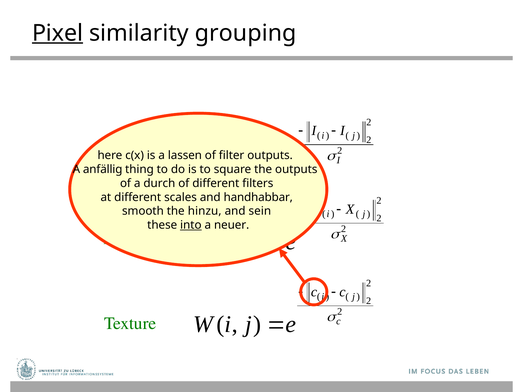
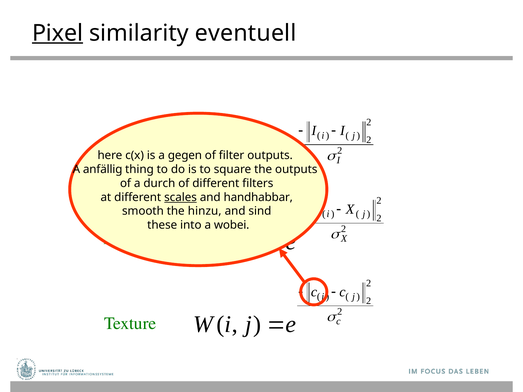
grouping: grouping -> eventuell (246, 33)
lassen: lassen -> gegen (185, 155)
scales underline: none -> present (181, 197)
sein: sein -> sind (260, 211)
into underline: present -> none (191, 225)
neuer: neuer -> wobei (232, 225)
